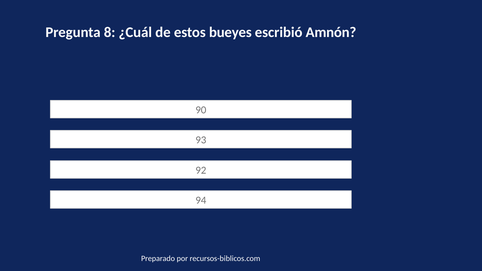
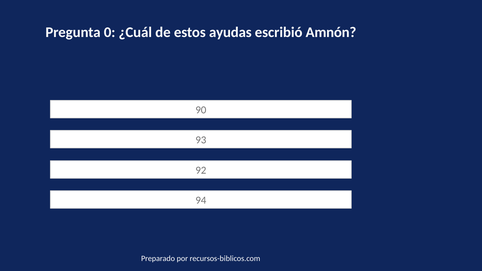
8: 8 -> 0 (110, 32)
bueyes: bueyes -> ayudas (230, 32)
